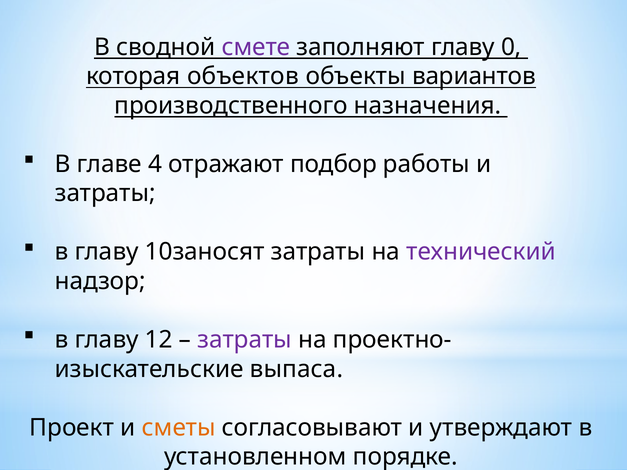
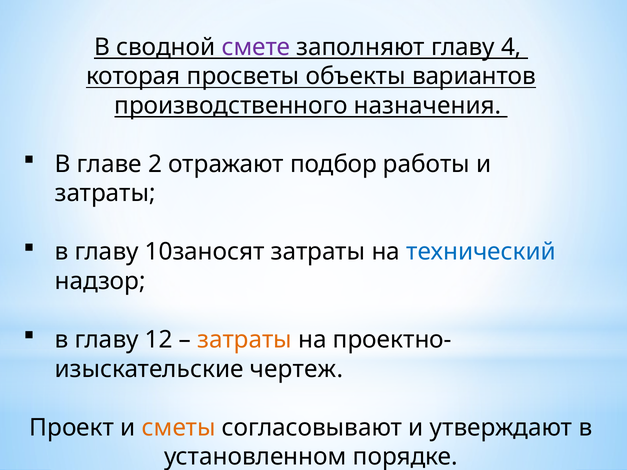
0: 0 -> 4 (511, 47)
объектов: объектов -> просветы (243, 76)
4: 4 -> 2 (155, 164)
технический colour: purple -> blue (481, 252)
затраты colour: purple -> orange (245, 340)
выпаса: выпаса -> чертеж (296, 369)
